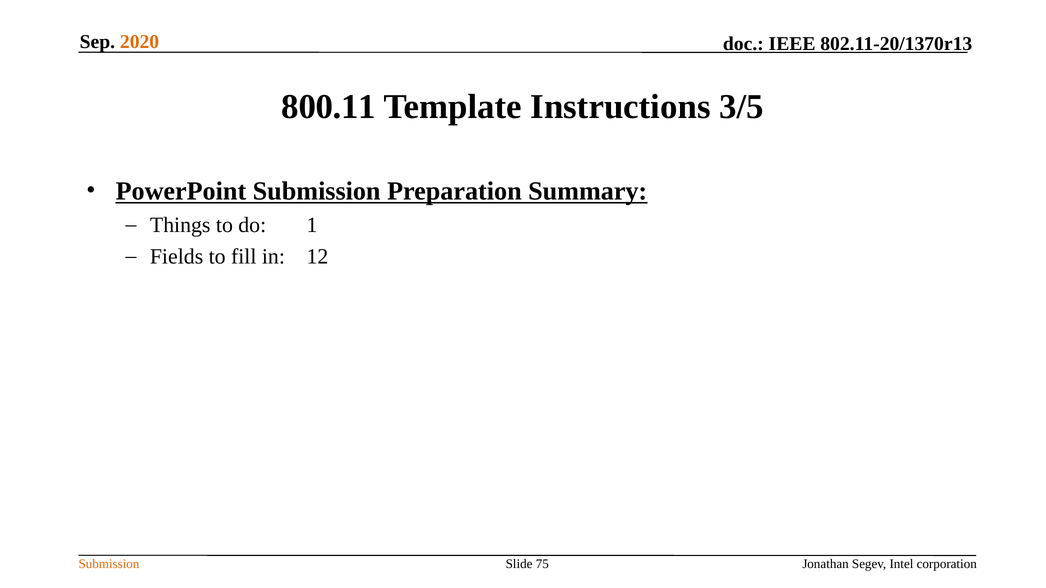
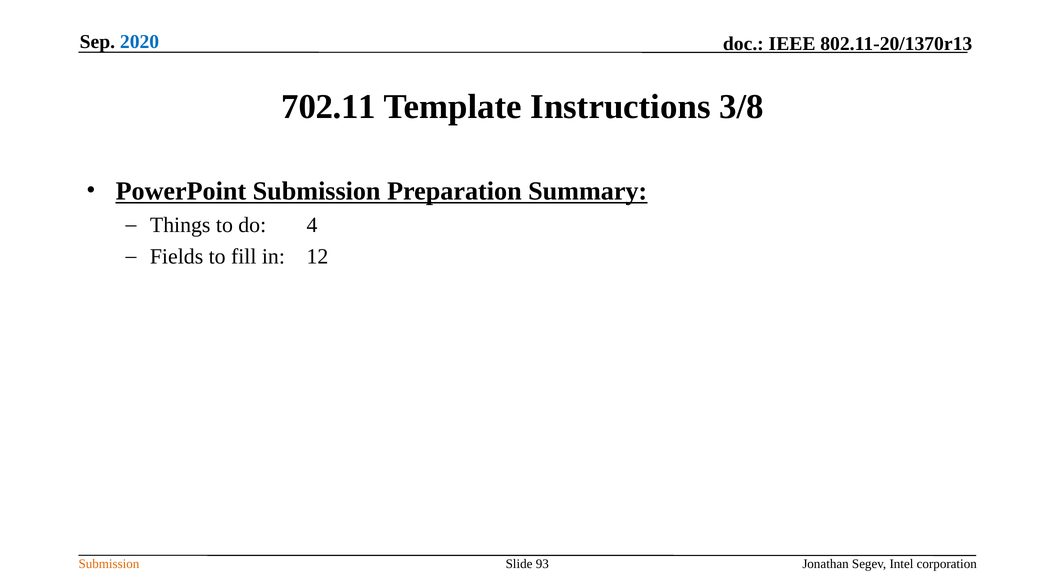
2020 colour: orange -> blue (140, 42)
800.11: 800.11 -> 702.11 (329, 107)
3/5: 3/5 -> 3/8 (742, 107)
1: 1 -> 4 (312, 225)
75: 75 -> 93 (542, 564)
